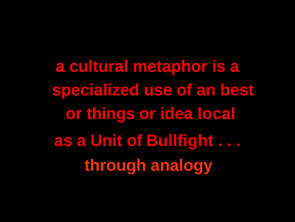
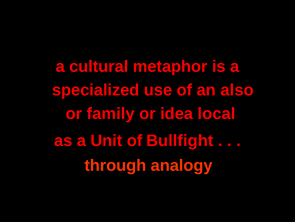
best: best -> also (237, 90)
things: things -> family (111, 113)
